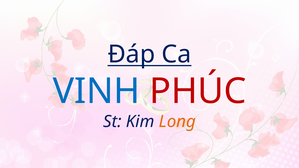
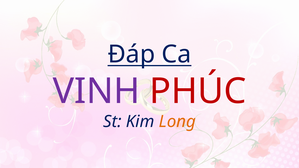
VINH colour: blue -> purple (96, 91)
